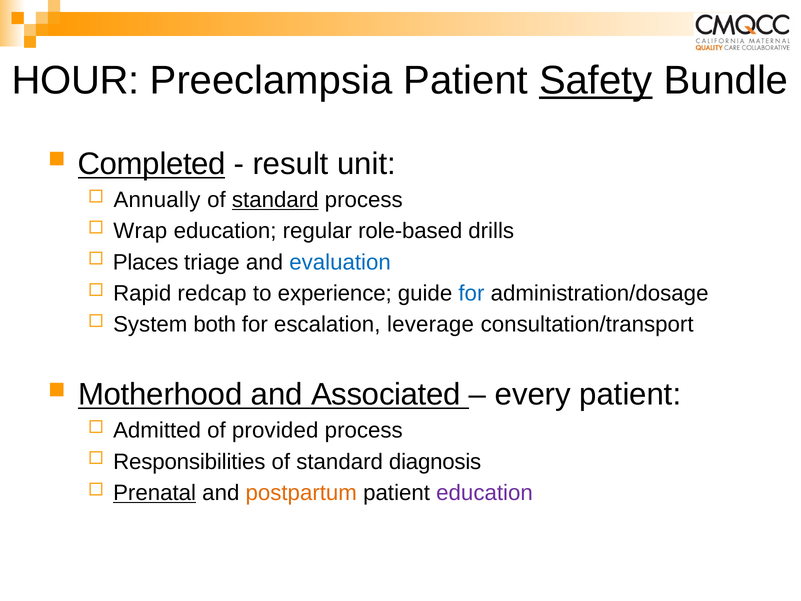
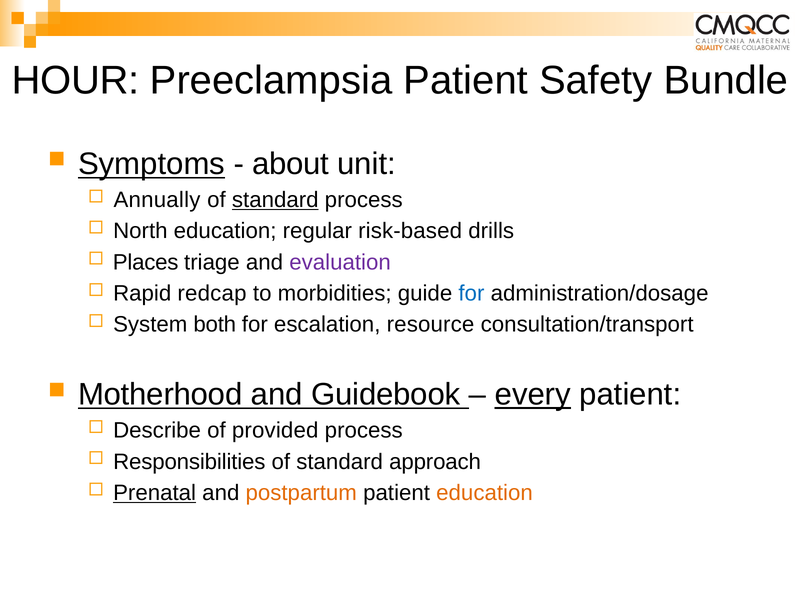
Safety underline: present -> none (596, 81)
Completed: Completed -> Symptoms (152, 164)
result: result -> about (291, 164)
Wrap: Wrap -> North (140, 231)
role-based: role-based -> risk-based (410, 231)
evaluation colour: blue -> purple (340, 262)
experience: experience -> morbidities (335, 293)
leverage: leverage -> resource (431, 324)
Associated: Associated -> Guidebook (386, 395)
every underline: none -> present (533, 395)
Admitted: Admitted -> Describe (157, 430)
diagnosis: diagnosis -> approach (435, 462)
education colour: purple -> orange (485, 493)
